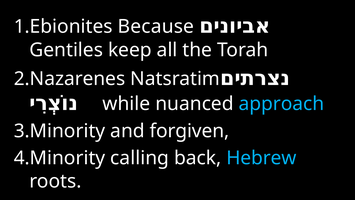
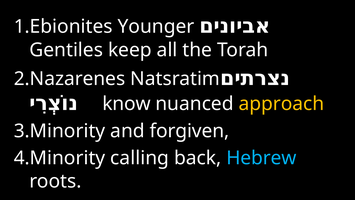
Because: Because -> Younger (156, 26)
while: while -> know (126, 104)
approach colour: light blue -> yellow (281, 104)
